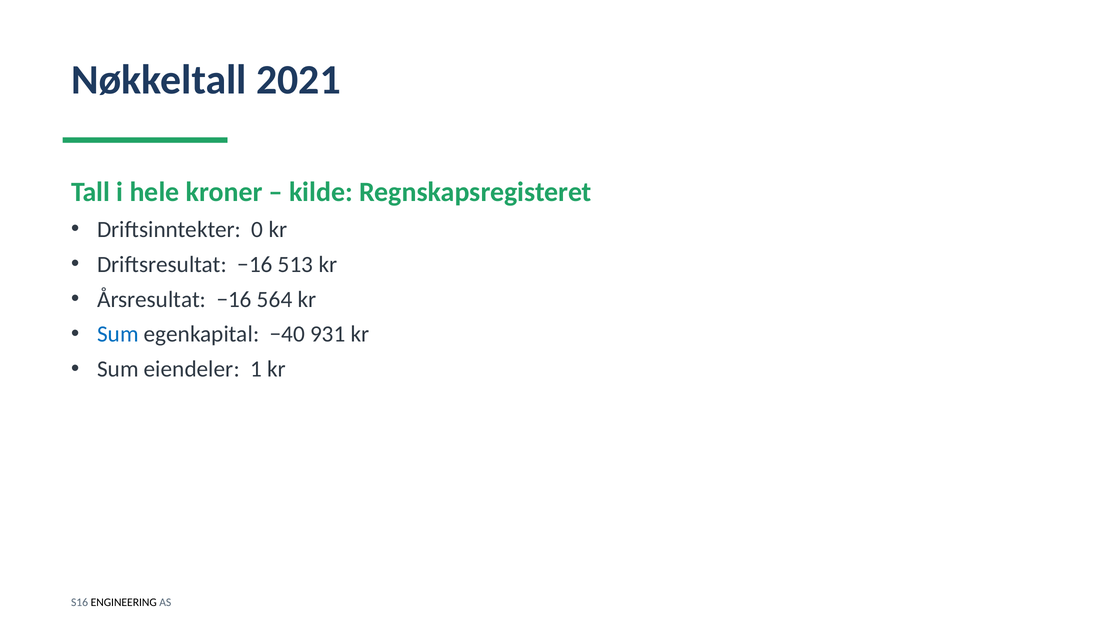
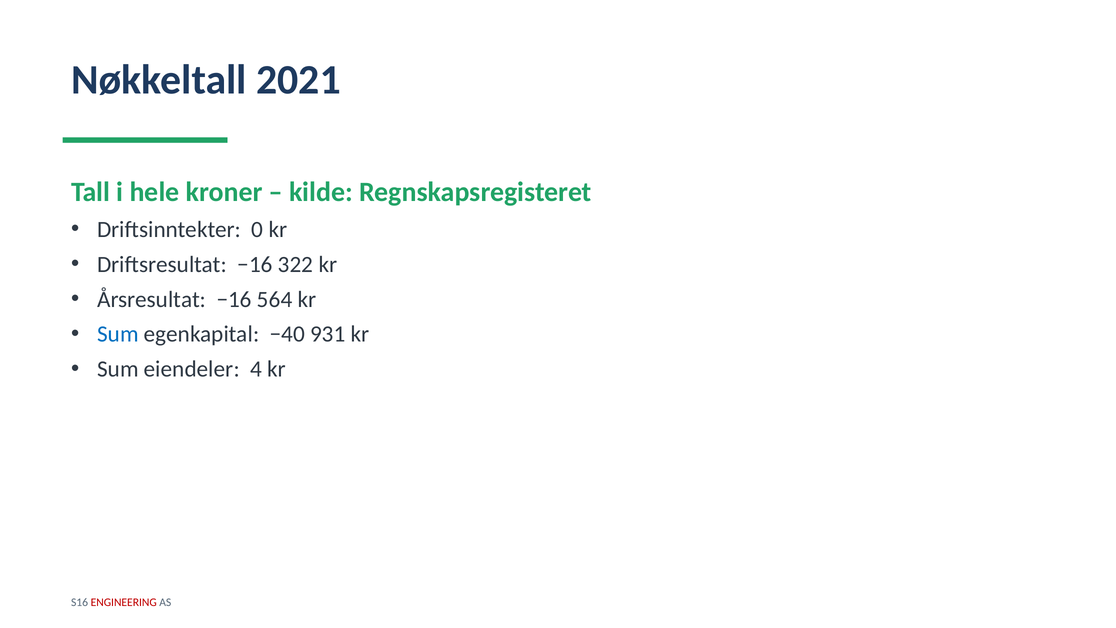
513: 513 -> 322 (296, 264)
1: 1 -> 4 (256, 369)
ENGINEERING colour: black -> red (124, 602)
